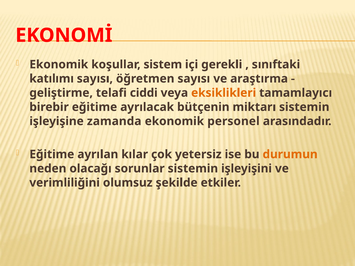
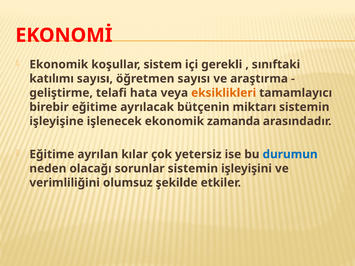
ciddi: ciddi -> hata (144, 93)
zamanda: zamanda -> işlenecek (114, 121)
personel: personel -> zamanda (234, 121)
durumun colour: orange -> blue (290, 154)
